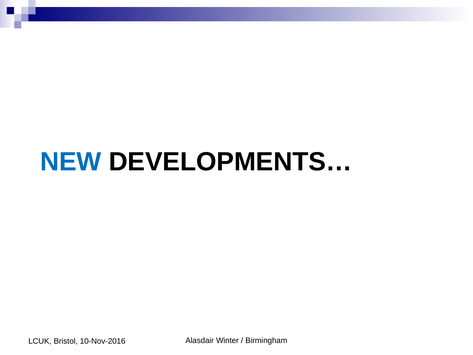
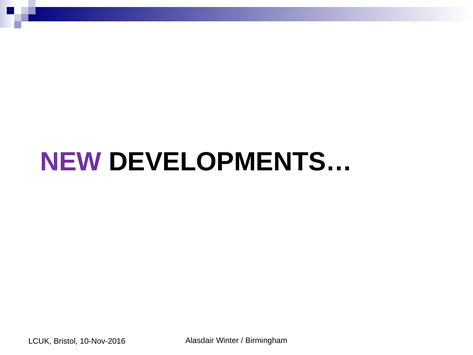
NEW colour: blue -> purple (71, 162)
